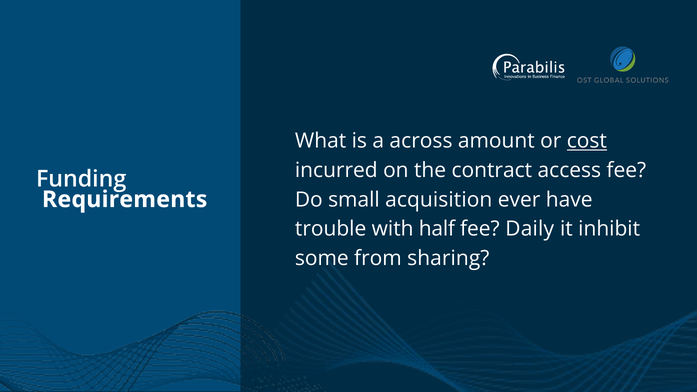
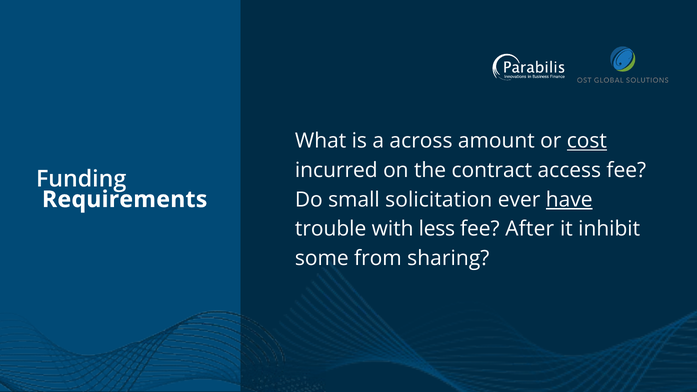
acquisition: acquisition -> solicitation (439, 200)
have underline: none -> present (569, 200)
half: half -> less (437, 229)
Daily: Daily -> After (530, 229)
